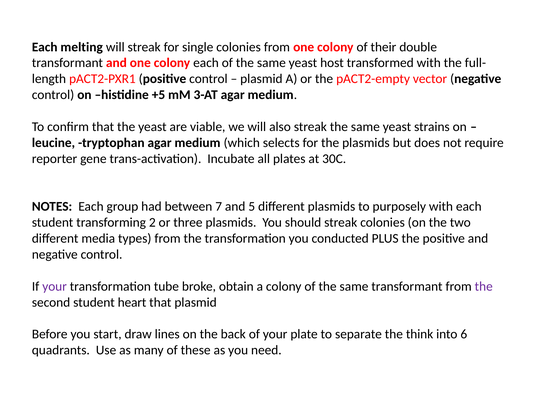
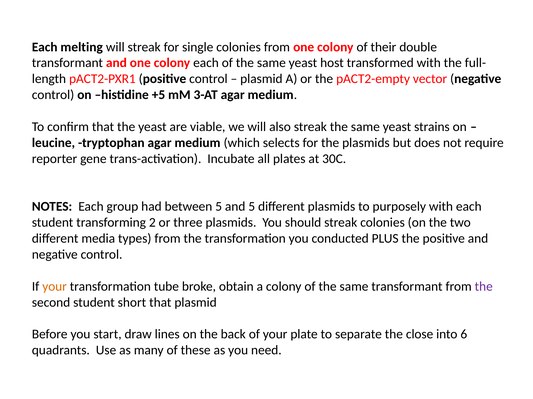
between 7: 7 -> 5 (219, 207)
your colour: purple -> orange (55, 287)
heart: heart -> short (132, 303)
think: think -> close (420, 335)
